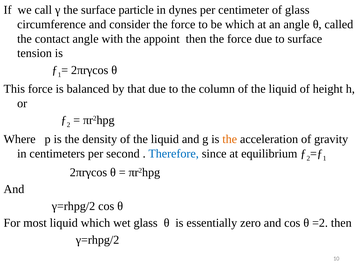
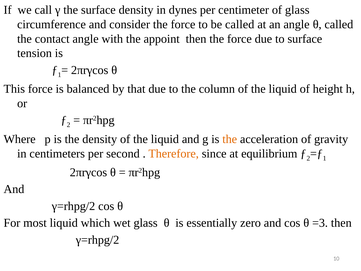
surface particle: particle -> density (136, 10)
be which: which -> called (240, 24)
Therefore colour: blue -> orange (174, 153)
=2: =2 -> =3 (320, 223)
